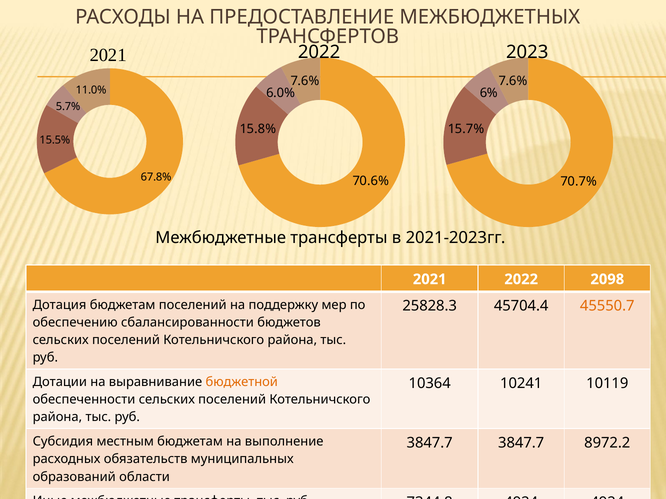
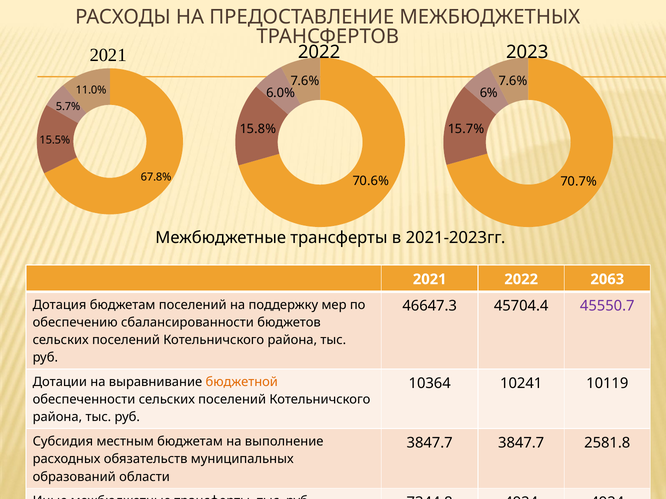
2098: 2098 -> 2063 (607, 280)
25828.3: 25828.3 -> 46647.3 (430, 306)
45550.7 colour: orange -> purple (607, 306)
8972.2: 8972.2 -> 2581.8 (607, 443)
